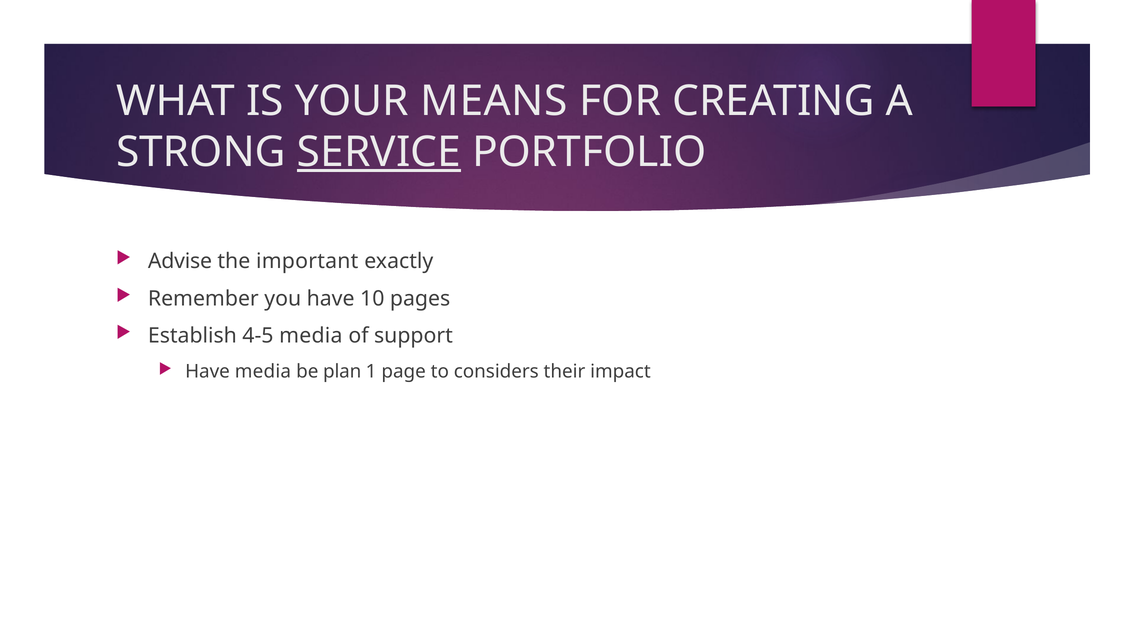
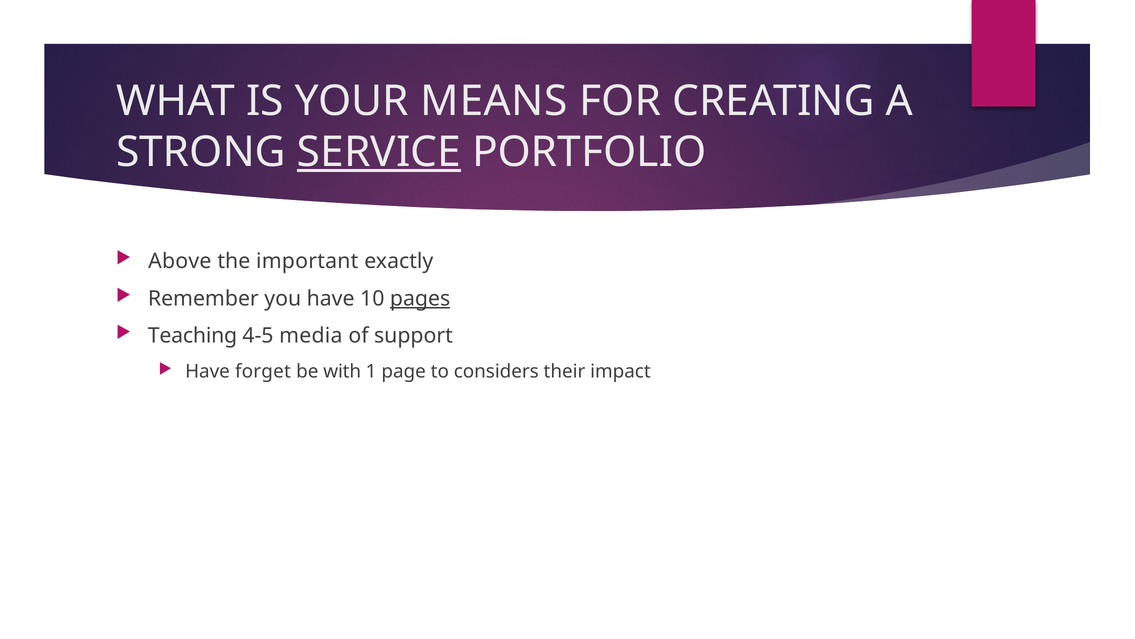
Advise: Advise -> Above (180, 261)
pages underline: none -> present (420, 298)
Establish: Establish -> Teaching (193, 336)
Have media: media -> forget (263, 371)
plan: plan -> with (342, 371)
